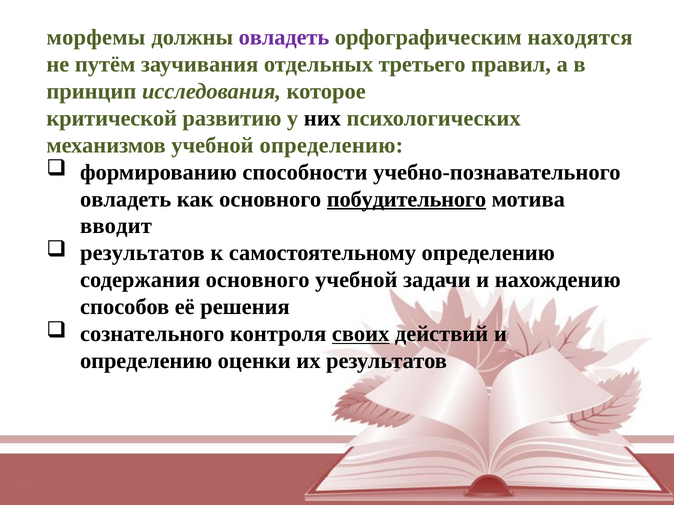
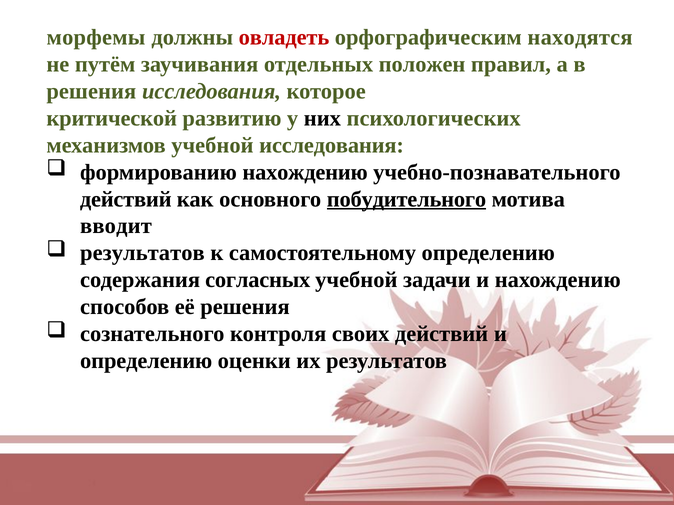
овладеть colour: purple -> red (284, 38)
третьего: третьего -> положен (422, 65)
принцип: принцип -> решения (91, 91)
учебной определению: определению -> исследования (332, 145)
формированию способности: способности -> нахождению (305, 172)
овладеть: овладеть -> действий (126, 199)
содержания основного: основного -> согласных (258, 280)
своих underline: present -> none (361, 334)
